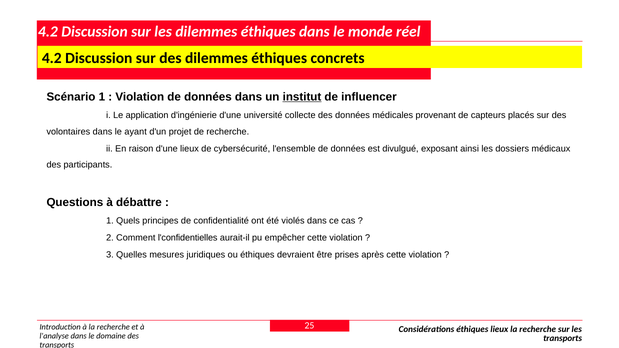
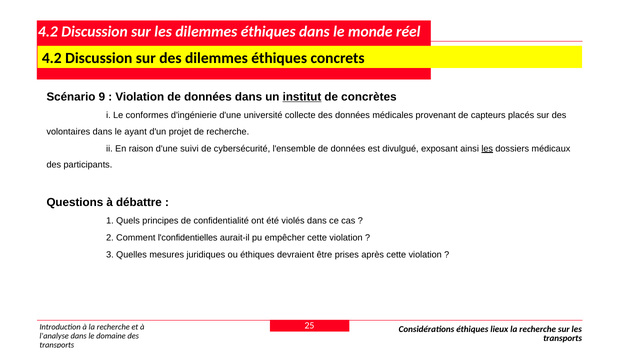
Scénario 1: 1 -> 9 (102, 97)
influencer: influencer -> concrètes (369, 97)
application: application -> conformes (147, 115)
d'une lieux: lieux -> suivi (189, 149)
les underline: none -> present (487, 149)
